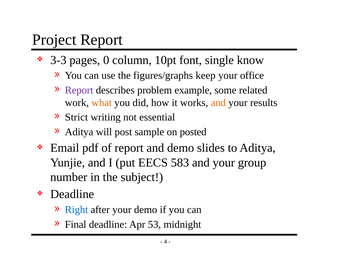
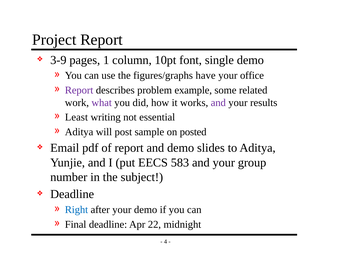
3-3: 3-3 -> 3-9 (58, 60)
0: 0 -> 1 (106, 60)
single know: know -> demo (250, 60)
keep: keep -> have (206, 75)
what colour: orange -> purple (102, 103)
and colour: orange -> purple (218, 103)
Strict: Strict -> Least (76, 117)
53: 53 -> 22 (154, 224)
